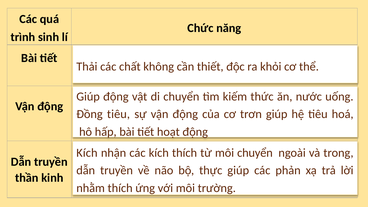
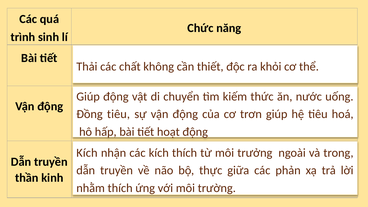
môi chuyển: chuyển -> trưởng (255, 153)
thực giúp: giúp -> giữa (238, 170)
